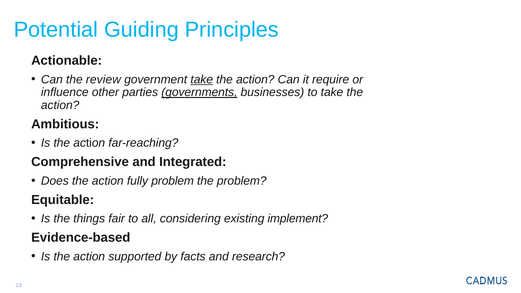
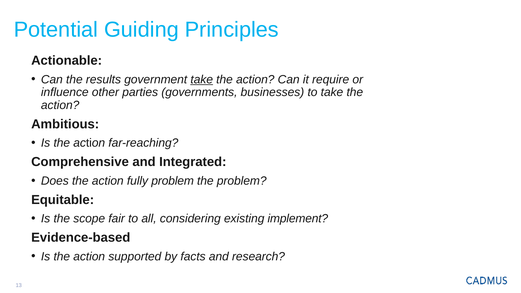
review: review -> results (103, 79)
governments underline: present -> none (199, 92)
things: things -> scope (89, 219)
